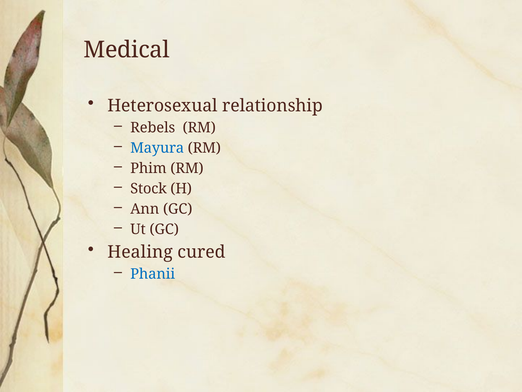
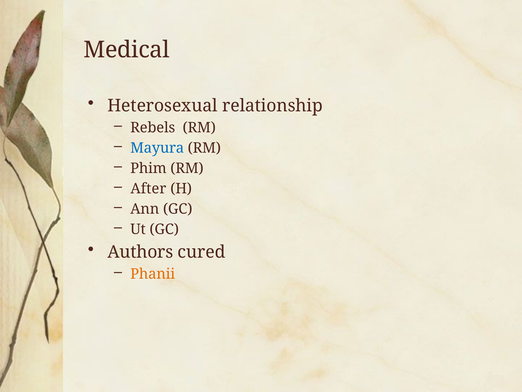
Stock: Stock -> After (148, 188)
Healing: Healing -> Authors (140, 252)
Phanii colour: blue -> orange (153, 274)
